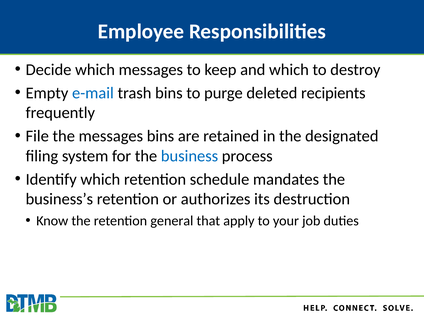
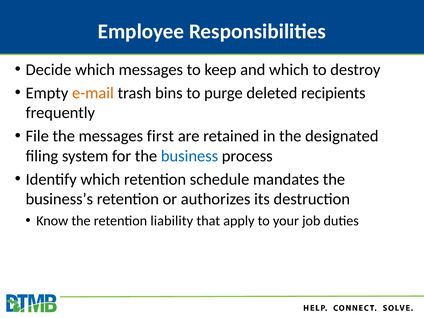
e-mail colour: blue -> orange (93, 93)
messages bins: bins -> first (160, 136)
general: general -> liability (172, 221)
